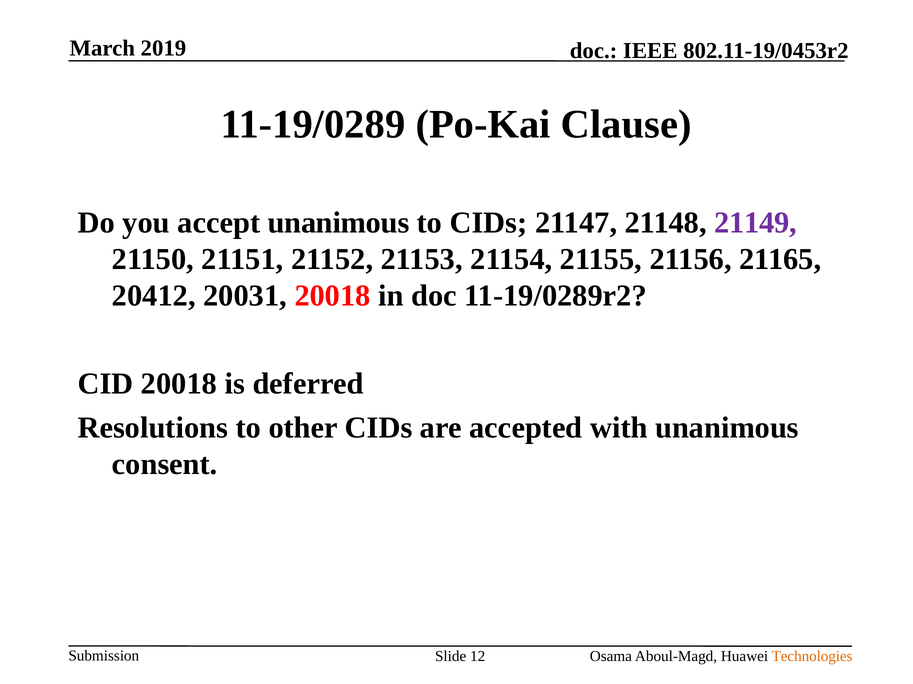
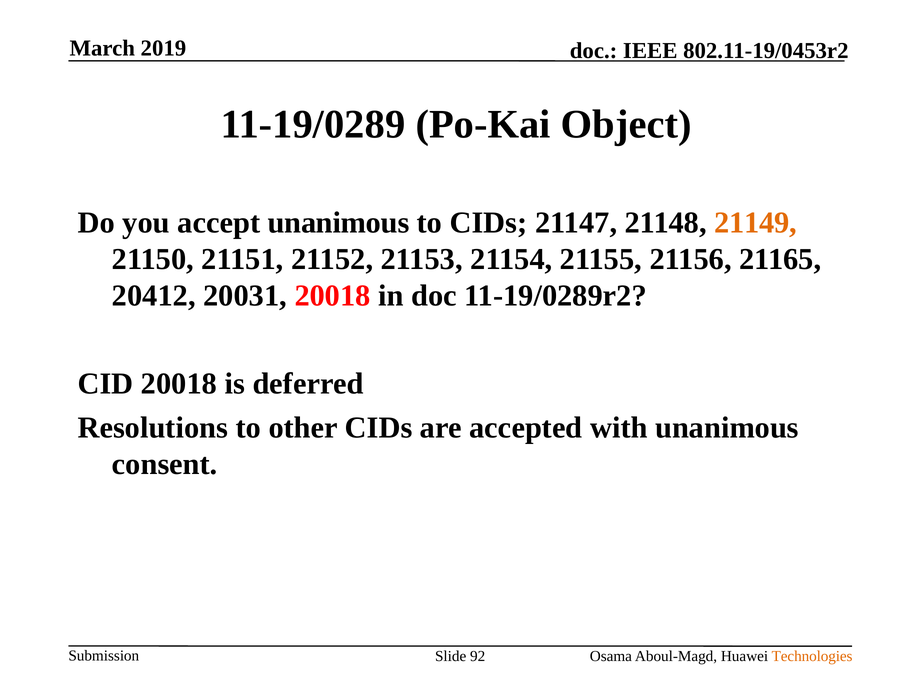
Clause: Clause -> Object (626, 124)
21149 colour: purple -> orange (756, 223)
12: 12 -> 92 (478, 657)
